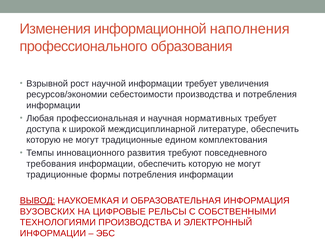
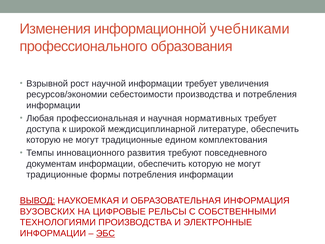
наполнения: наполнения -> учебниками (250, 29)
требования: требования -> документам (51, 164)
ЭЛЕКТРОННЫЙ: ЭЛЕКТРОННЫЙ -> ЭЛЕКТРОННЫЕ (218, 222)
ЭБС underline: none -> present (105, 233)
